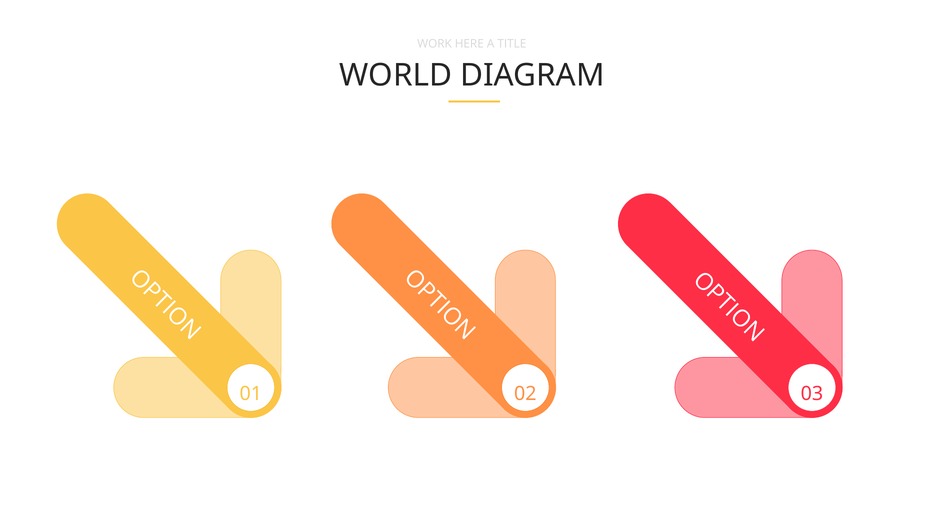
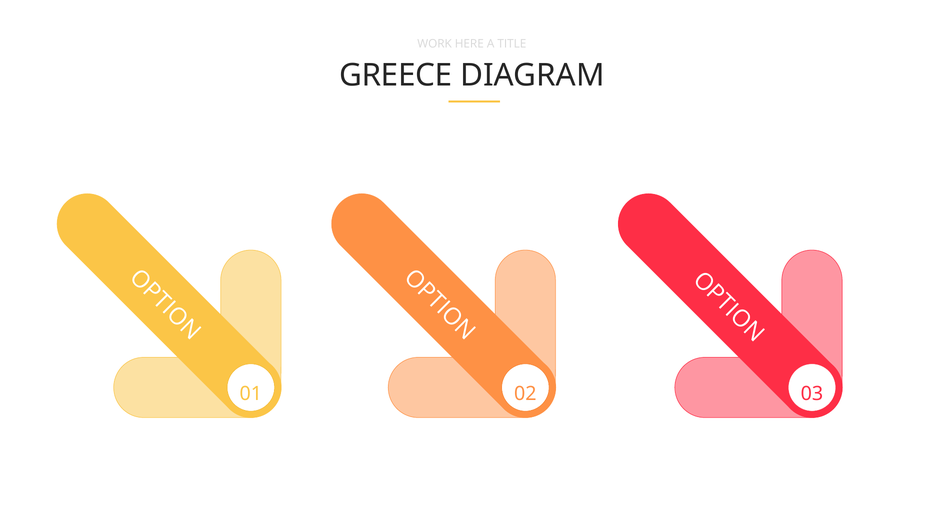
WORLD: WORLD -> GREECE (396, 76)
